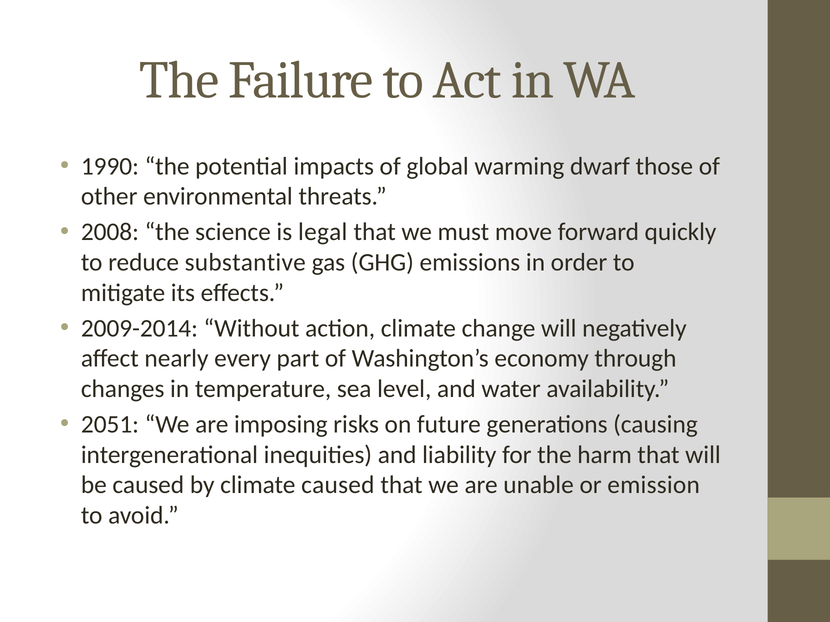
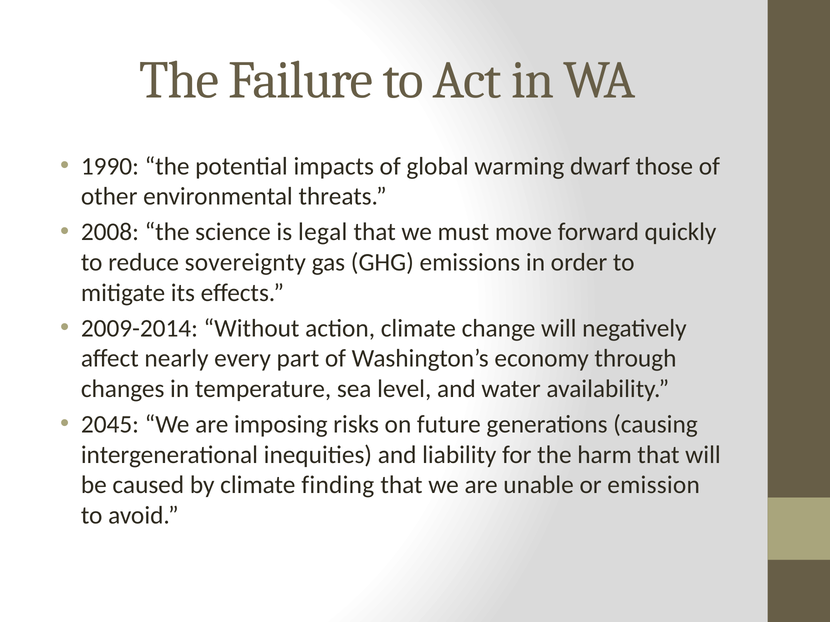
substantive: substantive -> sovereignty (245, 263)
2051: 2051 -> 2045 (110, 425)
climate caused: caused -> finding (338, 485)
